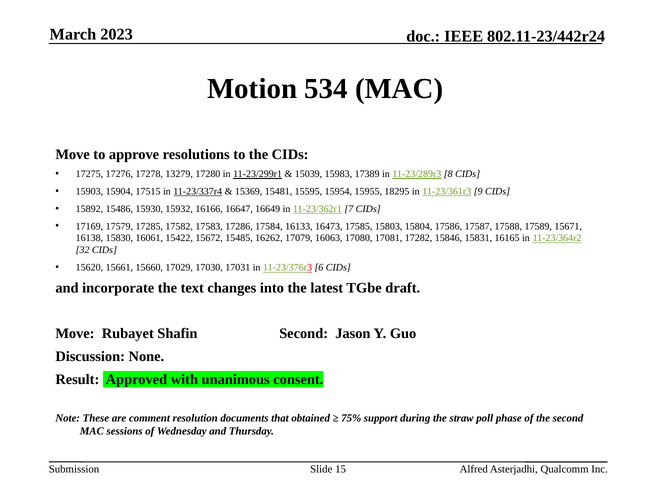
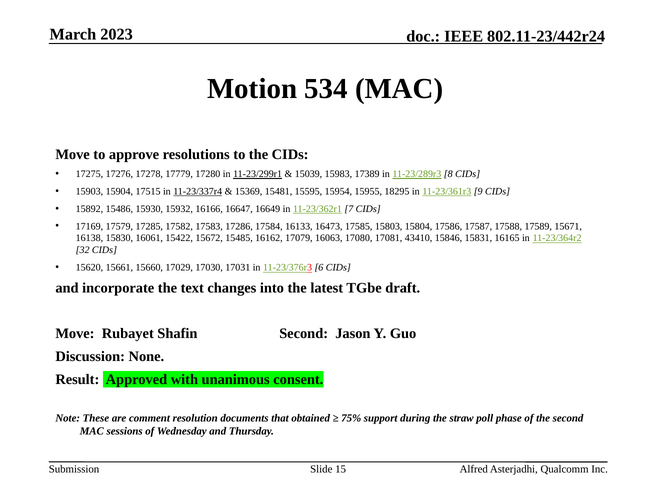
13279: 13279 -> 17779 (179, 174)
16262: 16262 -> 16162 (269, 238)
17282: 17282 -> 43410 (419, 238)
